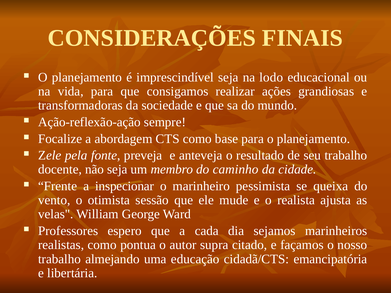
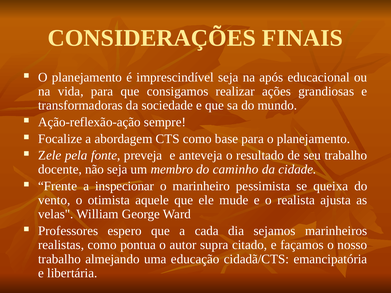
lodo: lodo -> após (271, 77)
sessão: sessão -> aquele (152, 200)
